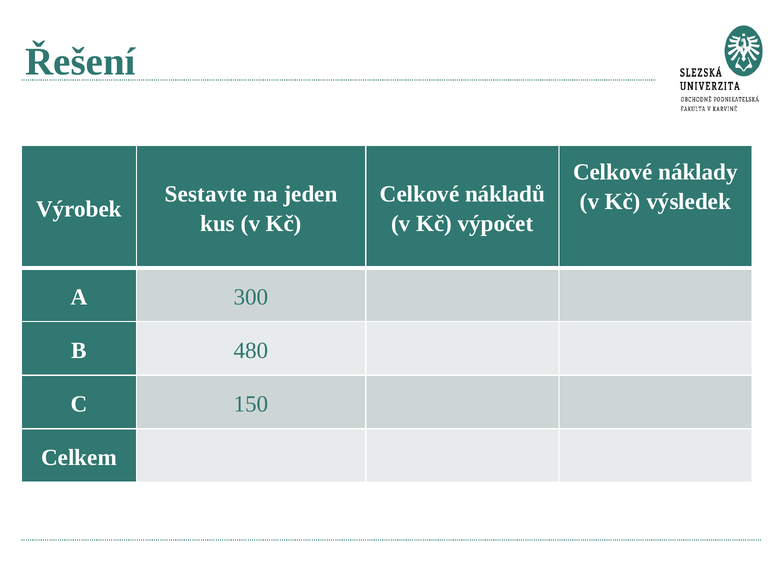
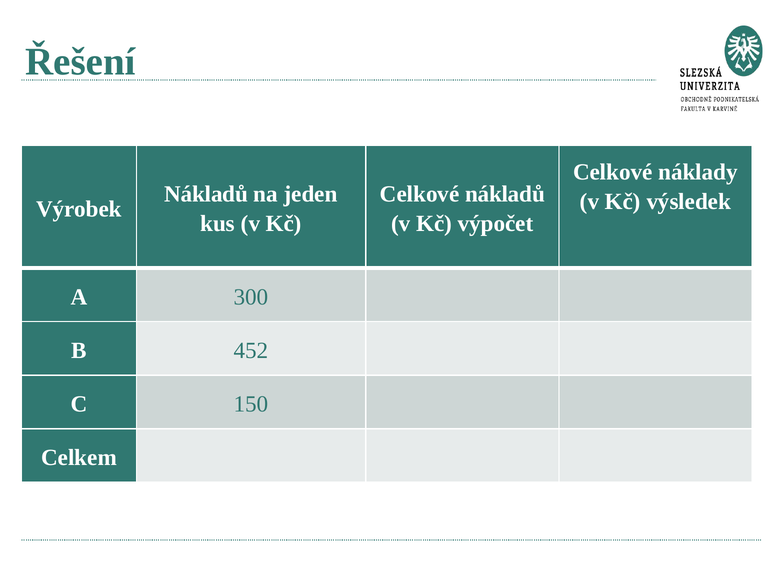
Sestavte: Sestavte -> Nákladů (206, 194)
480: 480 -> 452 (251, 350)
